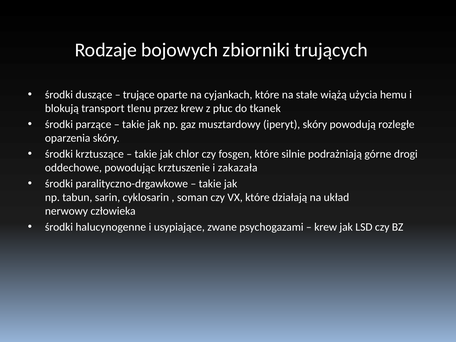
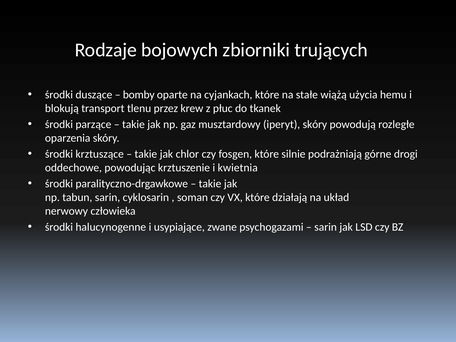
trujące: trujące -> bomby (139, 95)
zakazała: zakazała -> kwietnia (238, 168)
krew: krew -> sarin (326, 227)
